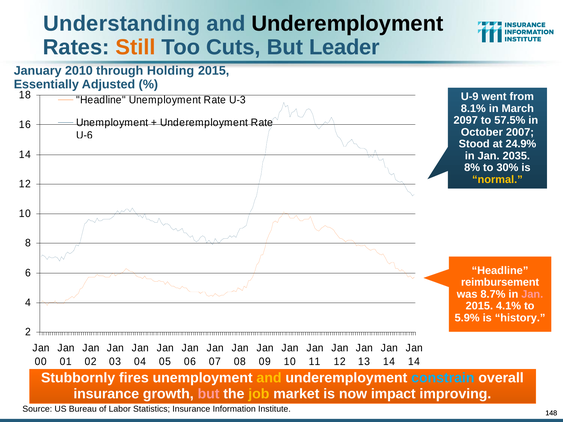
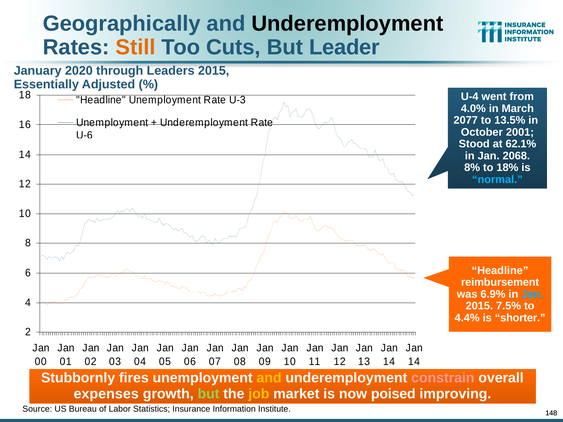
Understanding: Understanding -> Geographically (122, 24)
2010: 2010 -> 2020 (79, 71)
Holding: Holding -> Leaders (171, 71)
U-9: U-9 -> U-4 (470, 97)
8.1%: 8.1% -> 4.0% (473, 109)
2097: 2097 -> 2077 (466, 120)
57.5%: 57.5% -> 13.5% (510, 120)
2007: 2007 -> 2001 (520, 132)
24.9%: 24.9% -> 62.1% (521, 144)
2035: 2035 -> 2068 (516, 156)
30%: 30% -> 18% (507, 168)
normal colour: yellow -> light blue (497, 180)
8.7%: 8.7% -> 6.9% (493, 294)
Jan colour: pink -> light blue (532, 294)
4.1%: 4.1% -> 7.5% (509, 306)
5.9%: 5.9% -> 4.4% (467, 318)
history: history -> shorter (520, 318)
constrain colour: light blue -> pink (443, 378)
insurance: insurance -> expenses (106, 394)
but colour: pink -> light green (209, 394)
impact: impact -> poised (393, 394)
